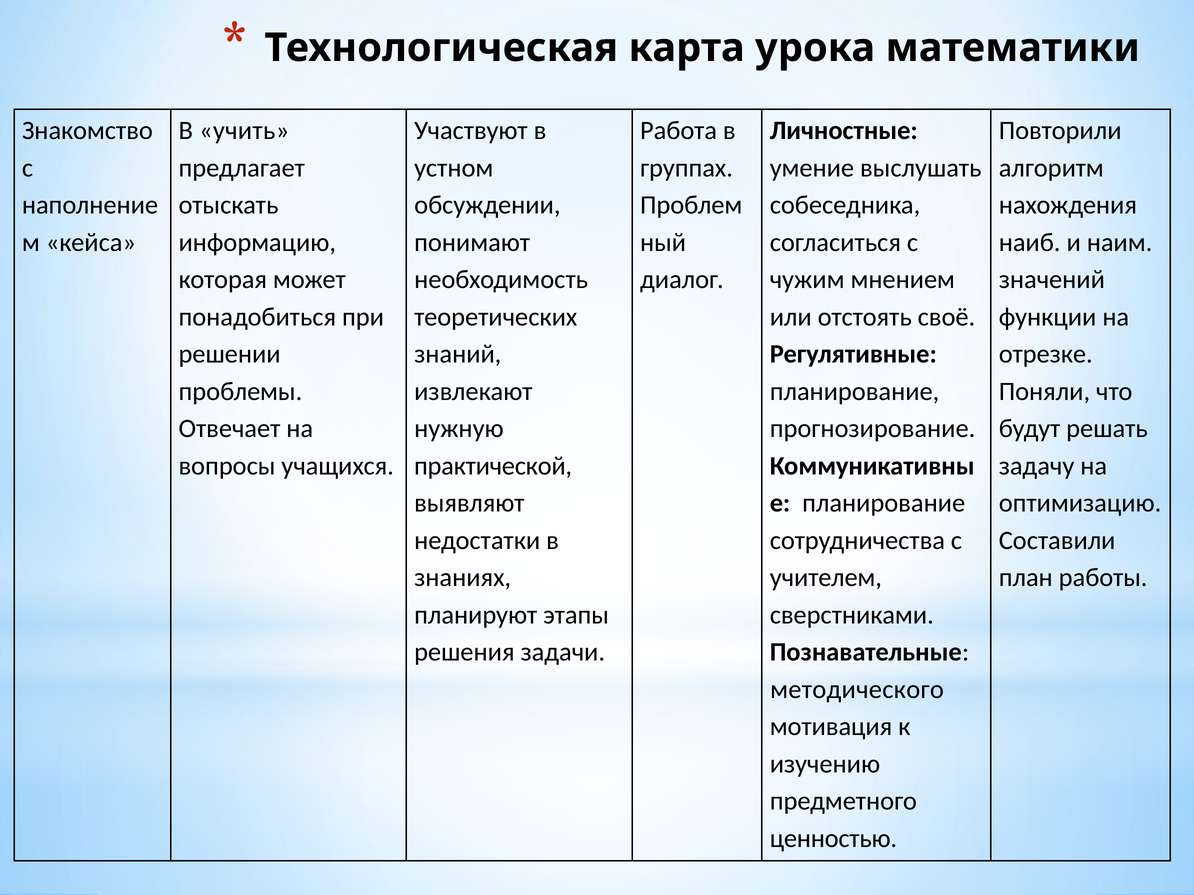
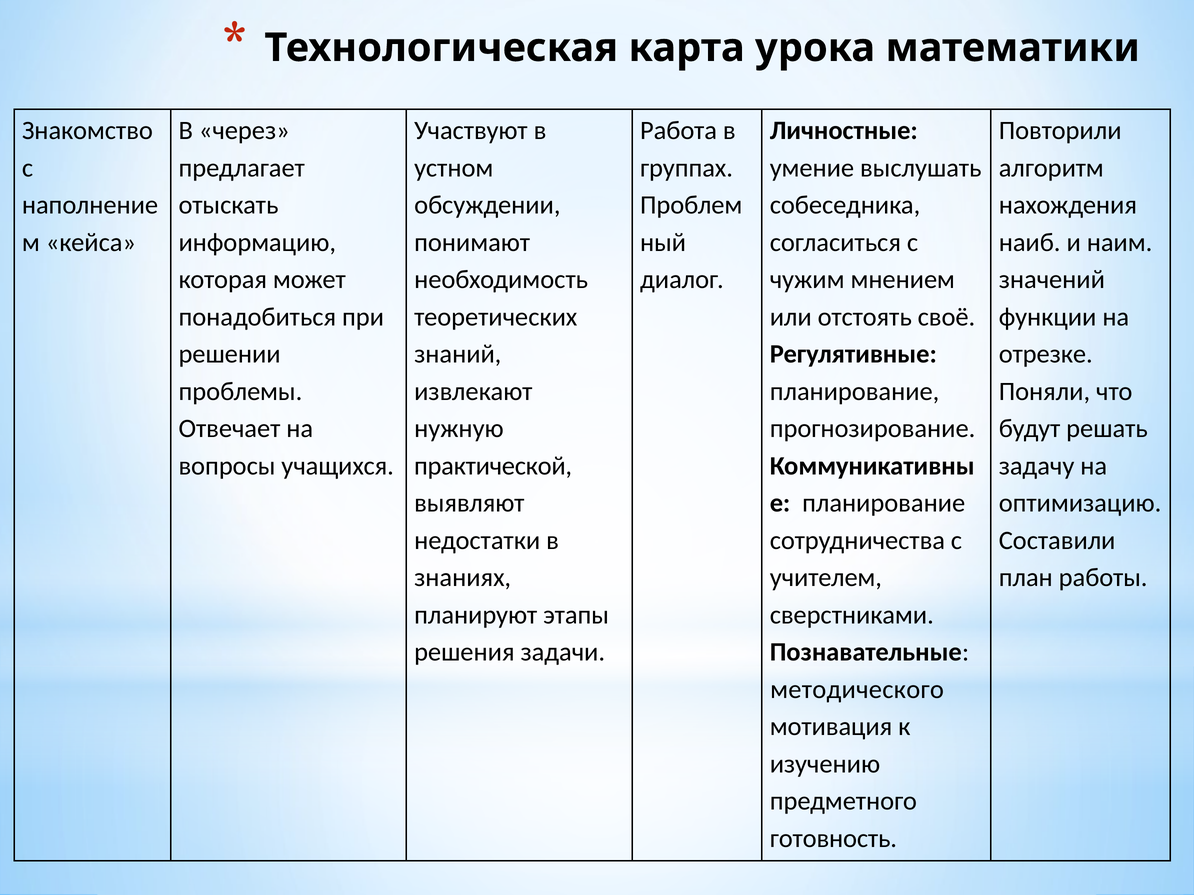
учить: учить -> через (244, 131)
ценностью: ценностью -> готовность (833, 839)
